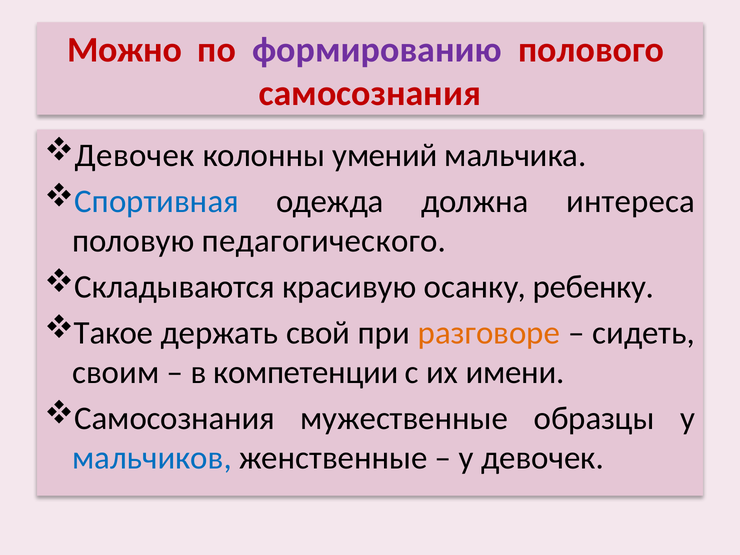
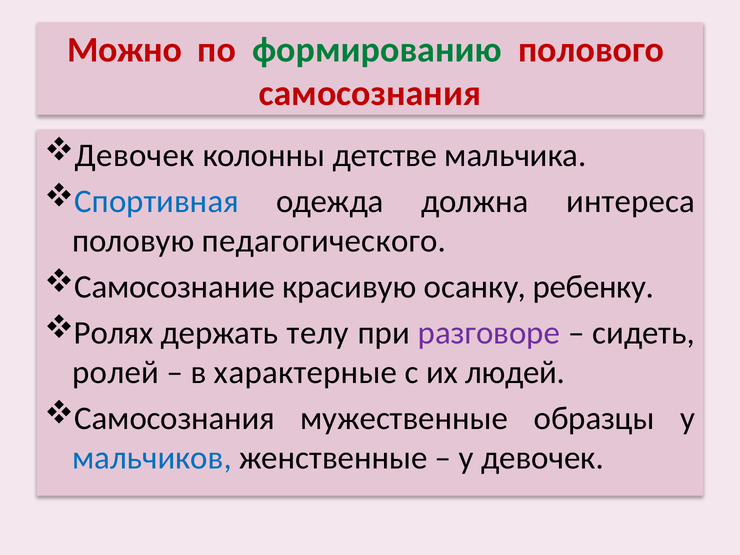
формированию colour: purple -> green (377, 50)
умений: умений -> детстве (385, 155)
Складываются: Складываются -> Самосознание (175, 287)
Такое: Такое -> Ролях (114, 333)
свой: свой -> телу (318, 333)
разговоре colour: orange -> purple (489, 333)
своим: своим -> ролей (116, 372)
компетенции: компетенции -> характерные (306, 372)
имени: имени -> людей (515, 372)
